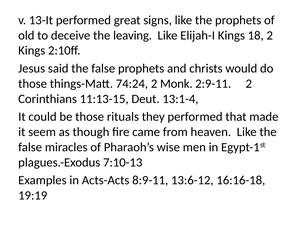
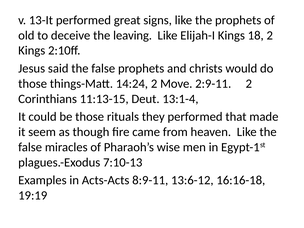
74:24: 74:24 -> 14:24 (132, 84)
Monk: Monk -> Move (176, 84)
